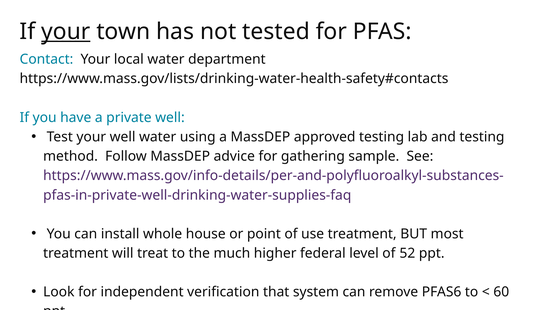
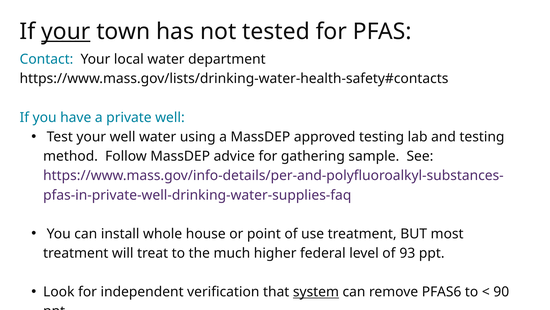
52: 52 -> 93 (407, 253)
system underline: none -> present (316, 291)
60: 60 -> 90 (501, 291)
